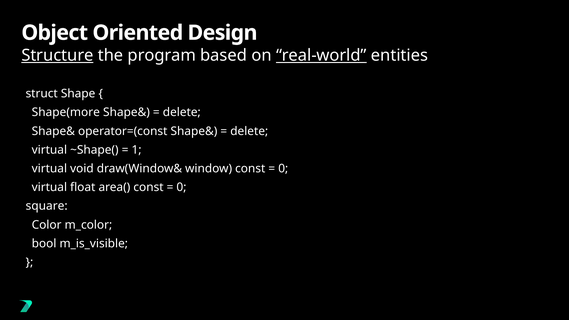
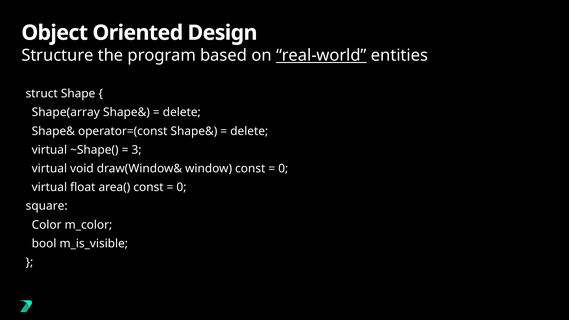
Structure underline: present -> none (57, 55)
Shape(more: Shape(more -> Shape(array (66, 112)
1: 1 -> 3 (137, 150)
